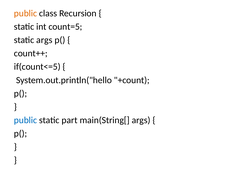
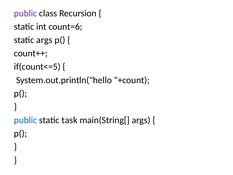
public colour: orange -> purple (26, 13)
count=5: count=5 -> count=6 (65, 27)
part: part -> task (70, 120)
